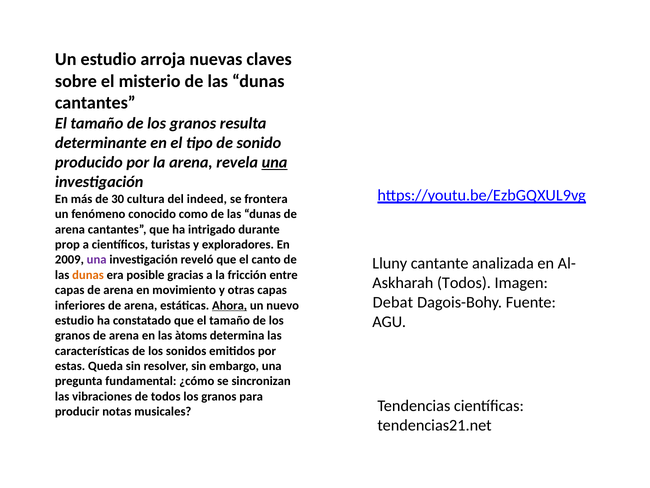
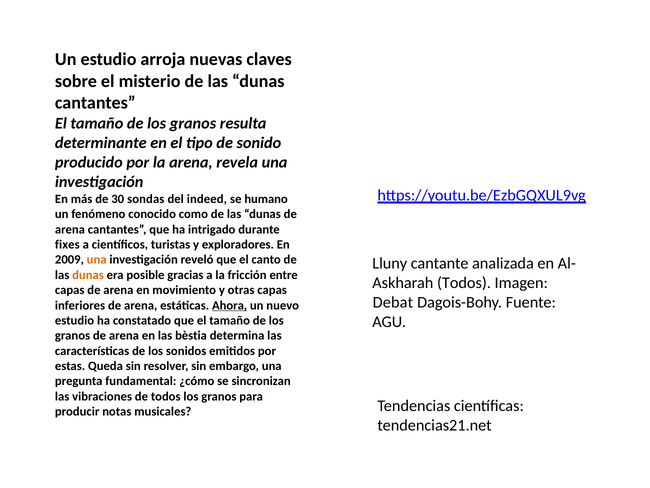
una underline: present -> none (275, 162)
cultura: cultura -> sondas (146, 199)
frontera: frontera -> humano (266, 199)
prop: prop -> fixes (67, 244)
una colour: purple -> orange (97, 259)
àtoms: àtoms -> bèstia (191, 335)
